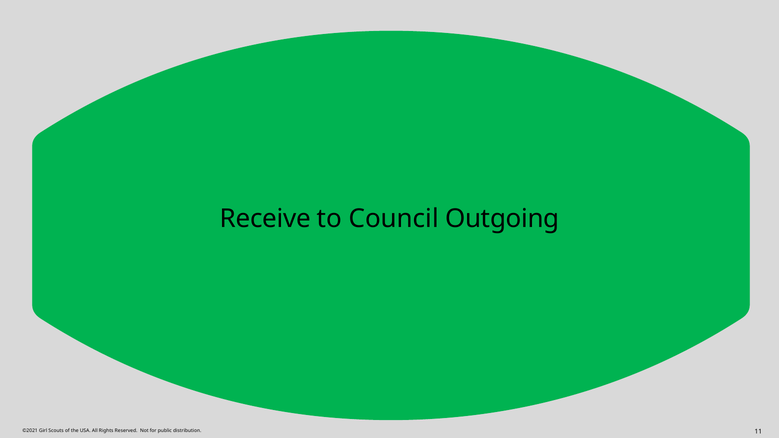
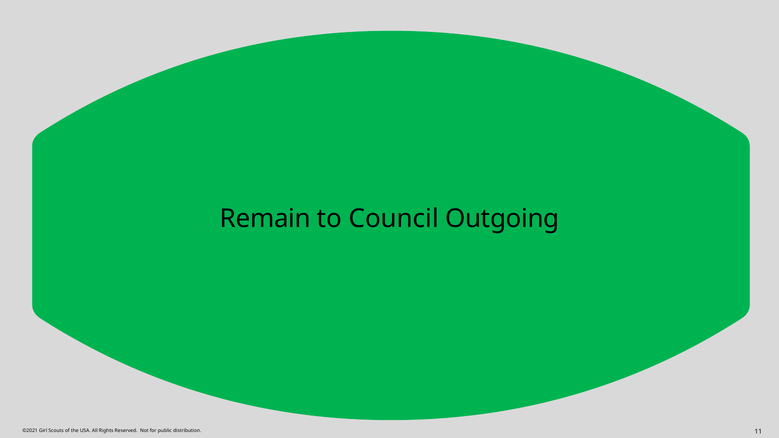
Receive: Receive -> Remain (265, 219)
